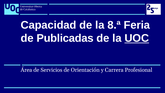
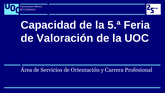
8.ª: 8.ª -> 5.ª (114, 25)
Publicadas: Publicadas -> Valoración (65, 38)
UOC underline: present -> none (137, 38)
